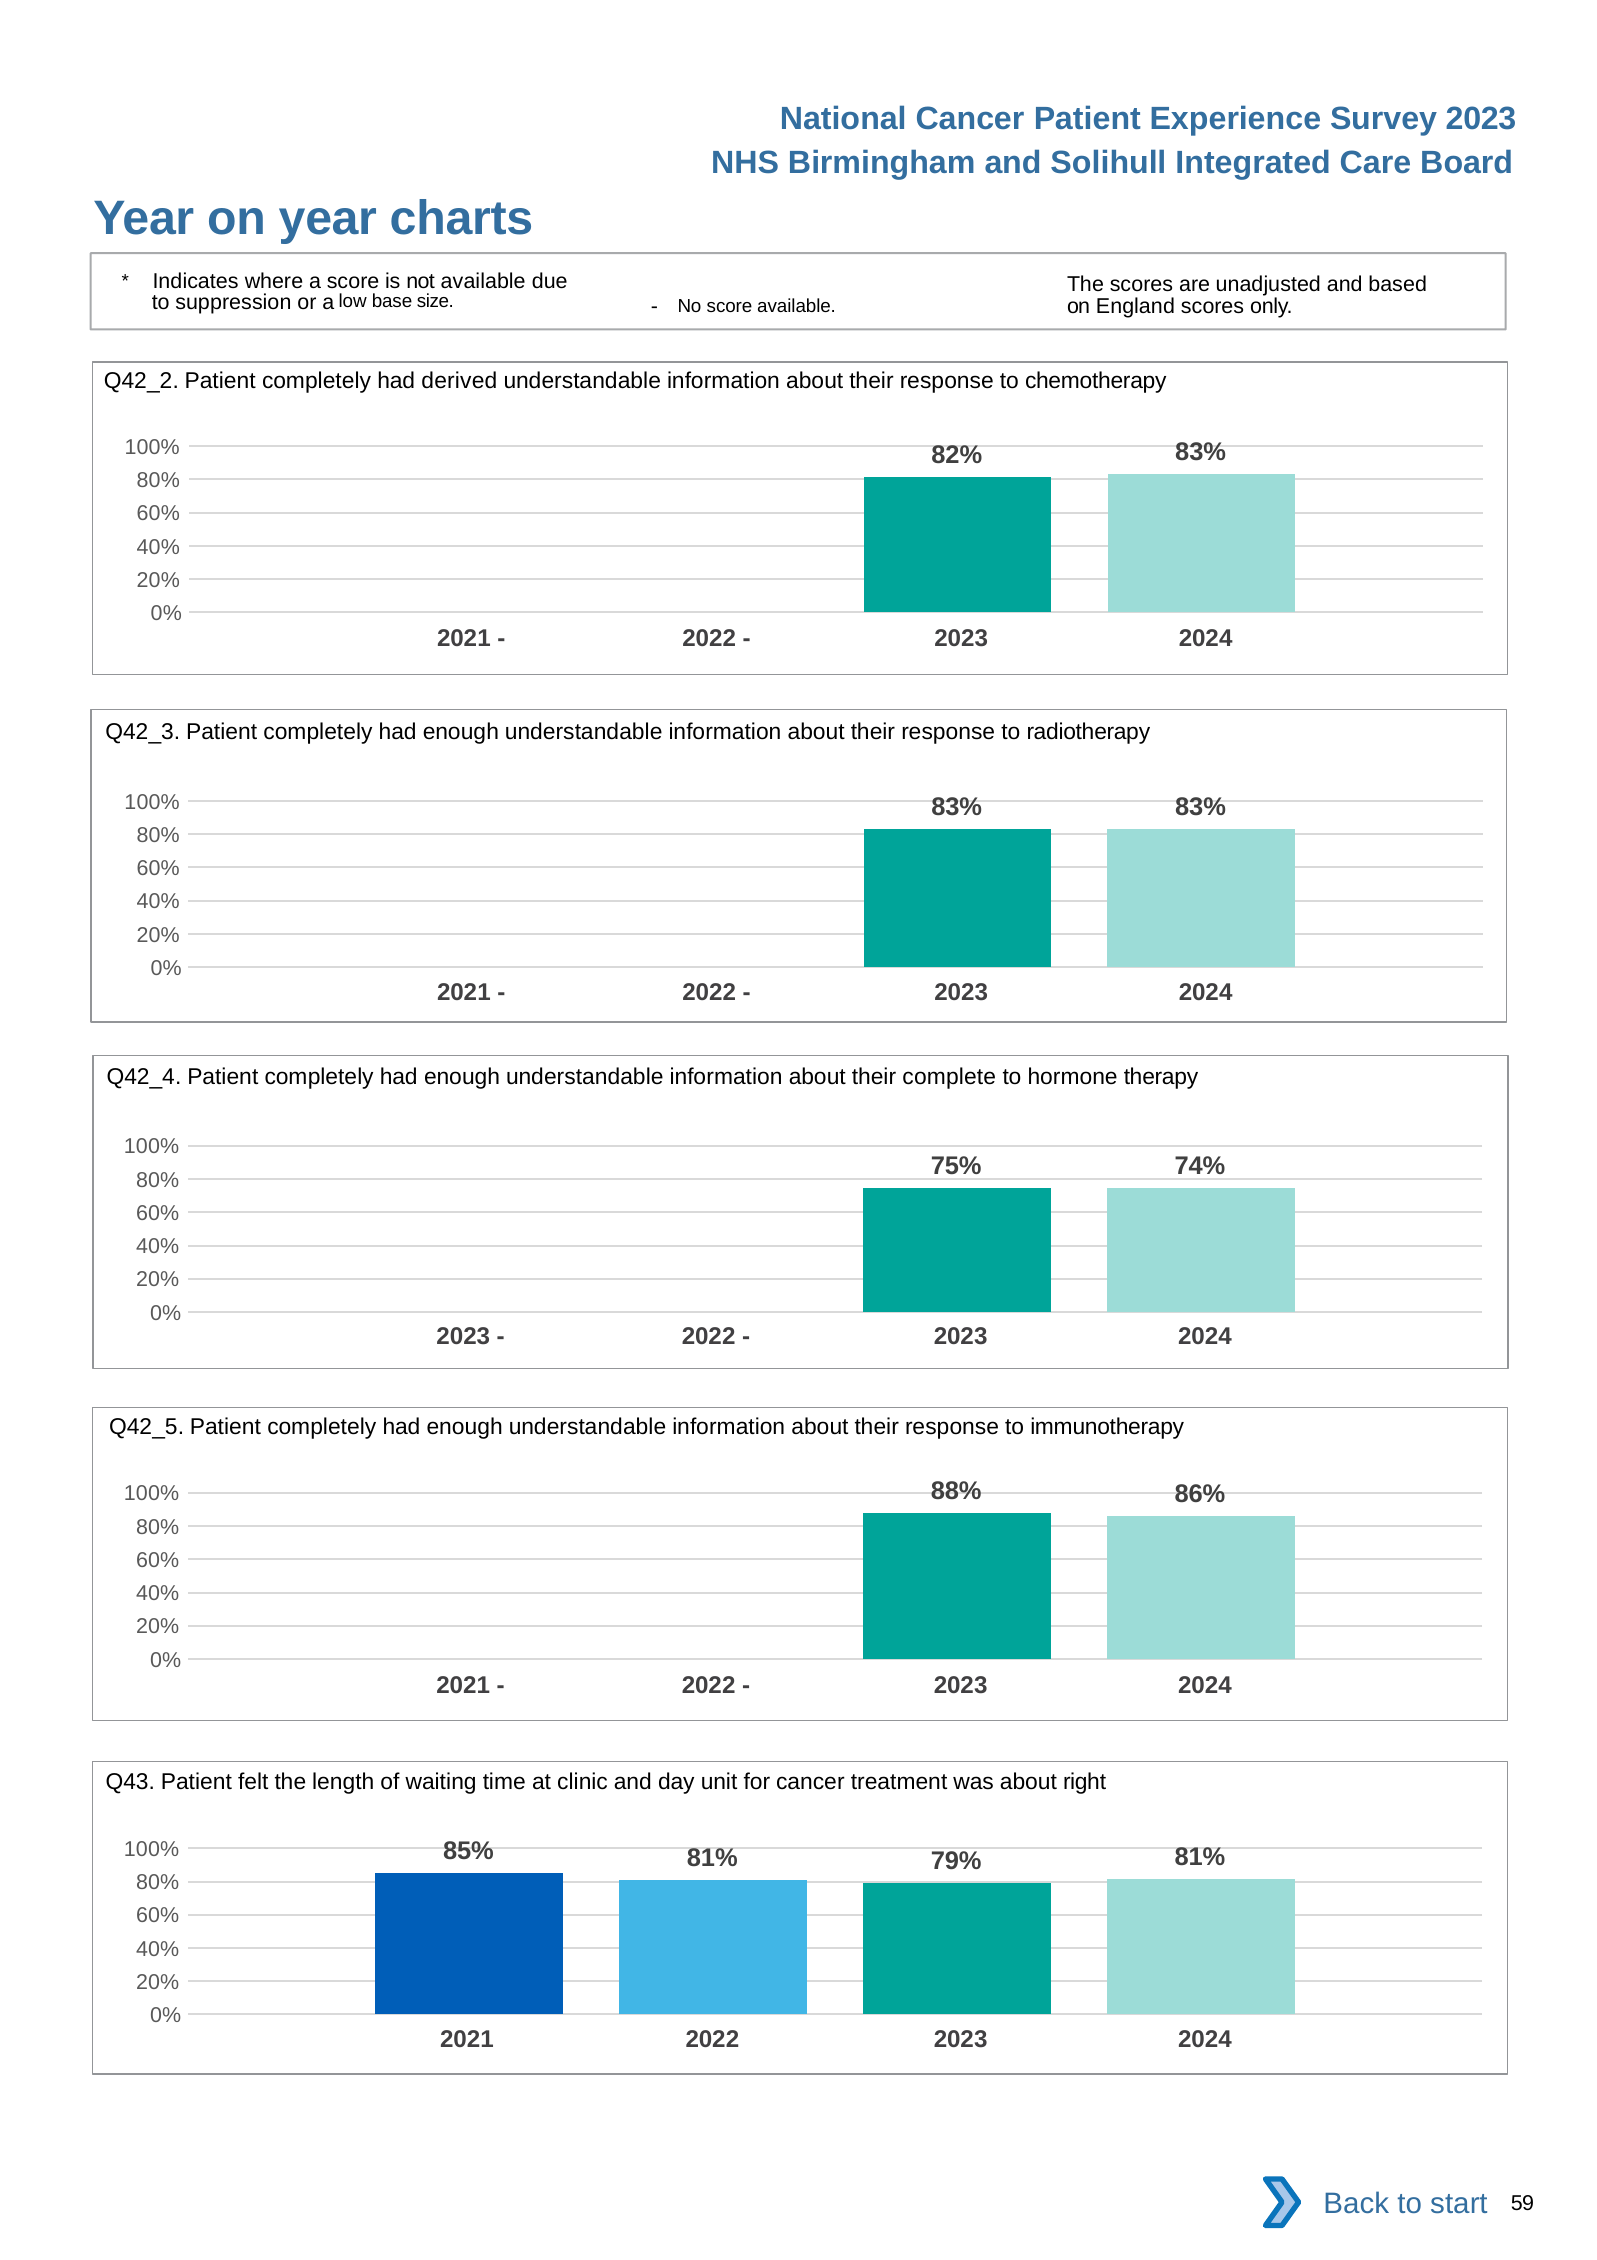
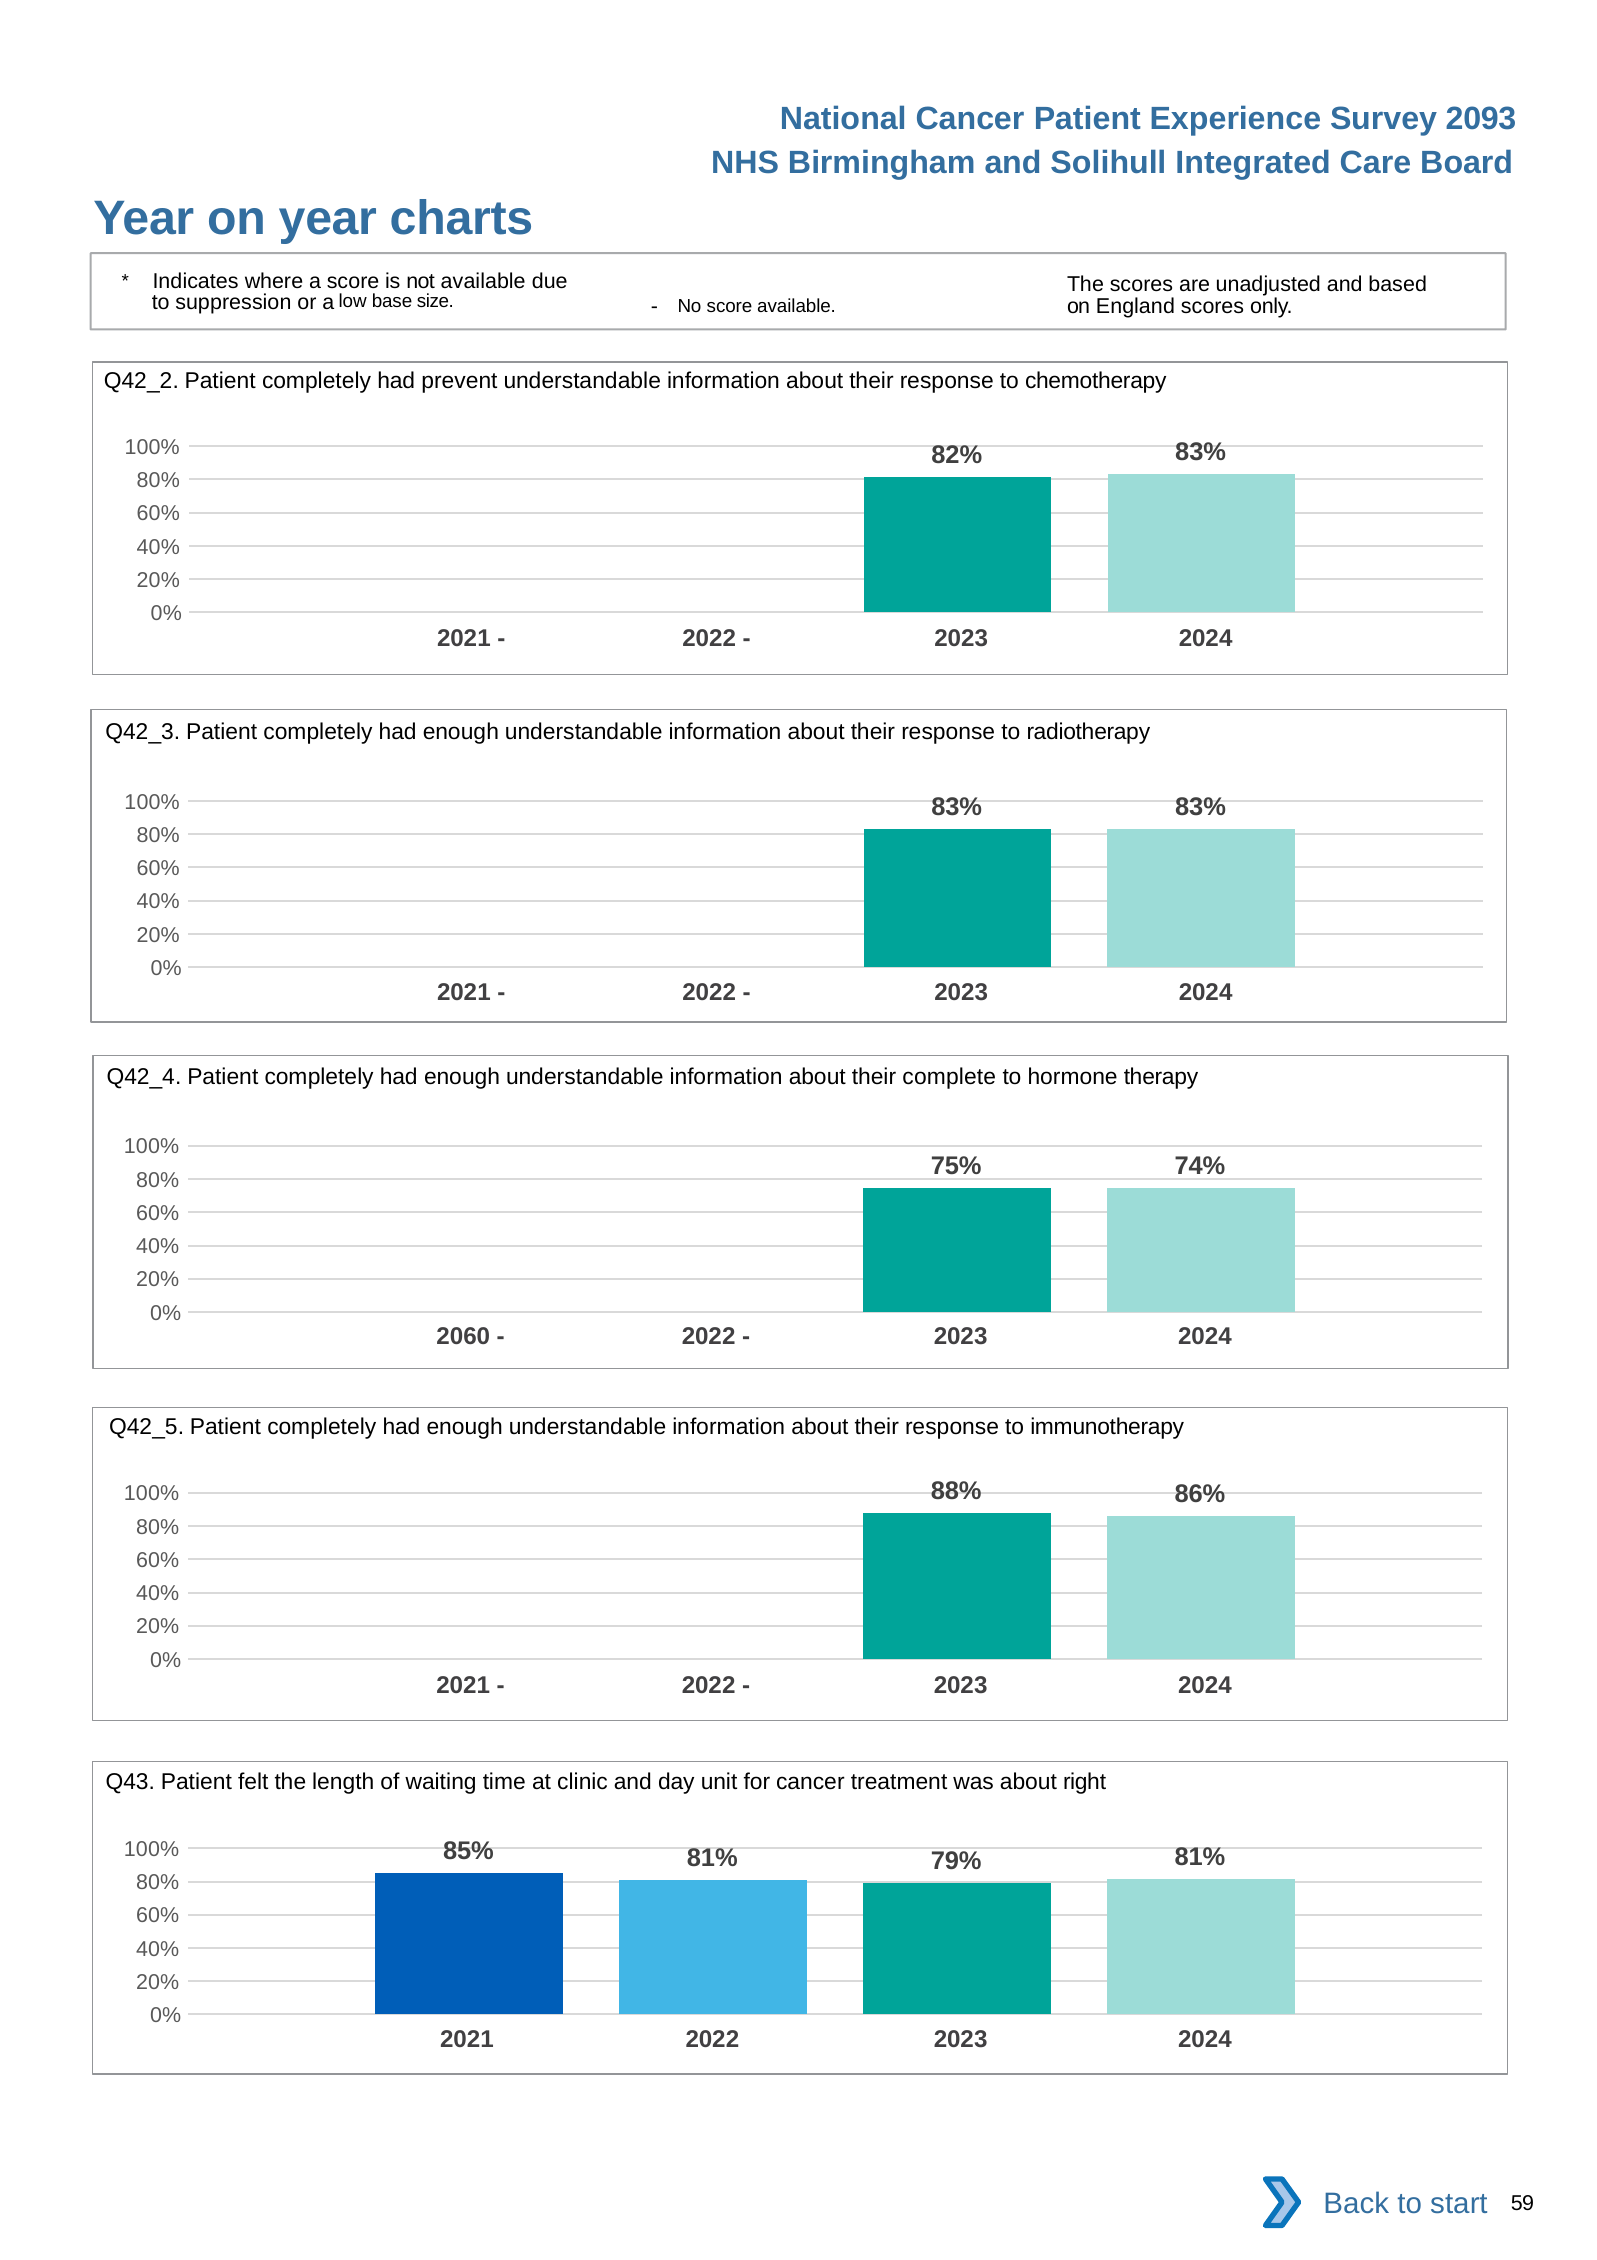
Survey 2023: 2023 -> 2093 (1481, 119)
derived: derived -> prevent (459, 381)
2023: 2023 -> 2060 (463, 1336)
